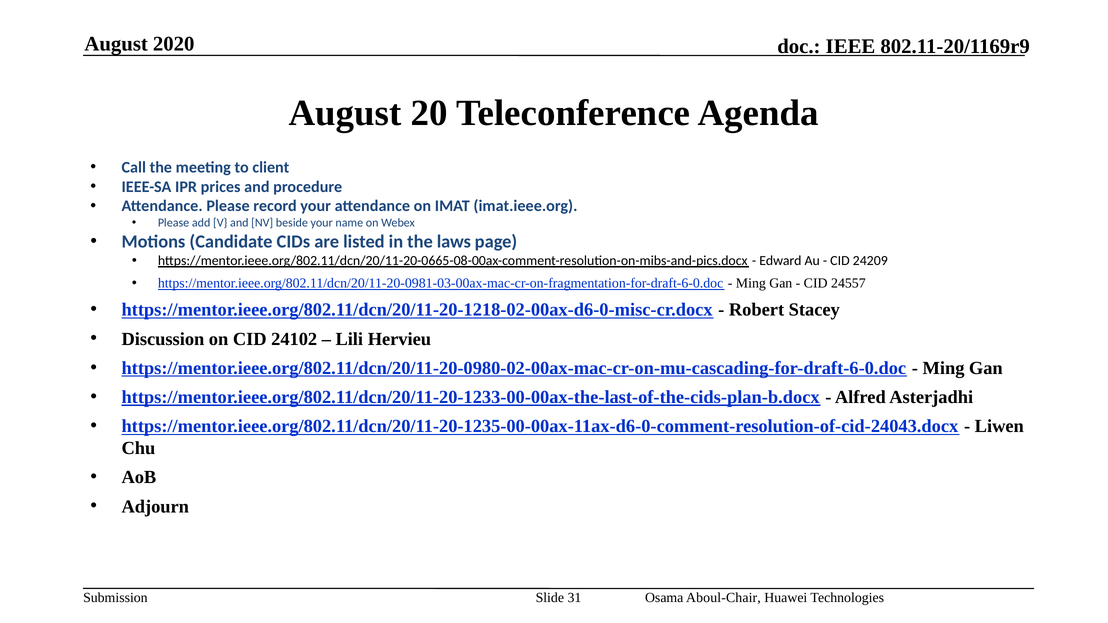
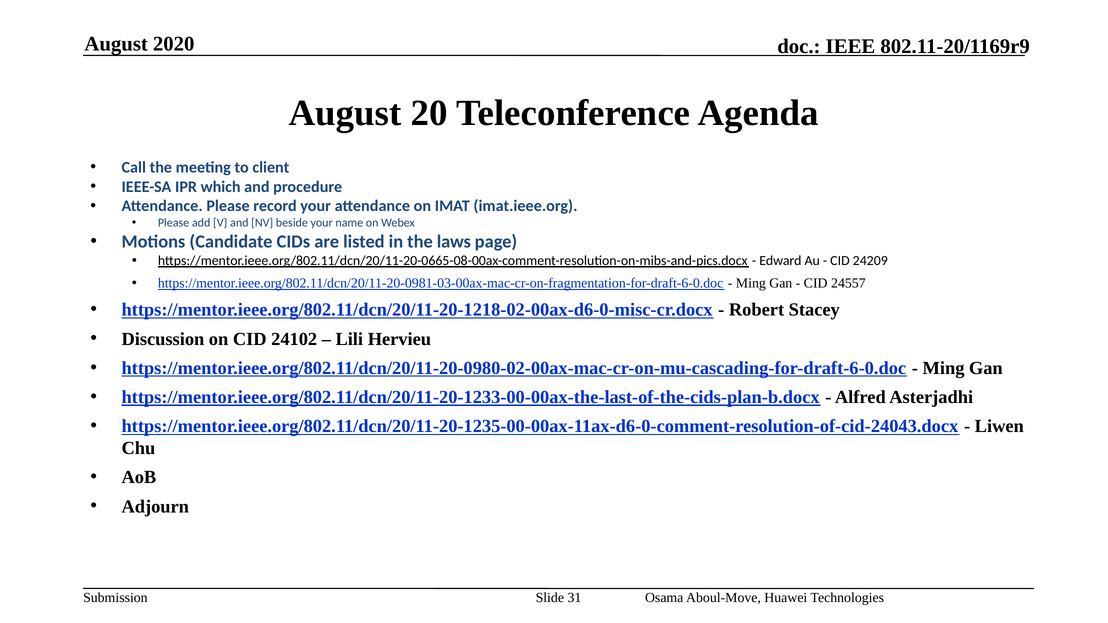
prices: prices -> which (221, 187)
Aboul-Chair: Aboul-Chair -> Aboul-Move (724, 598)
